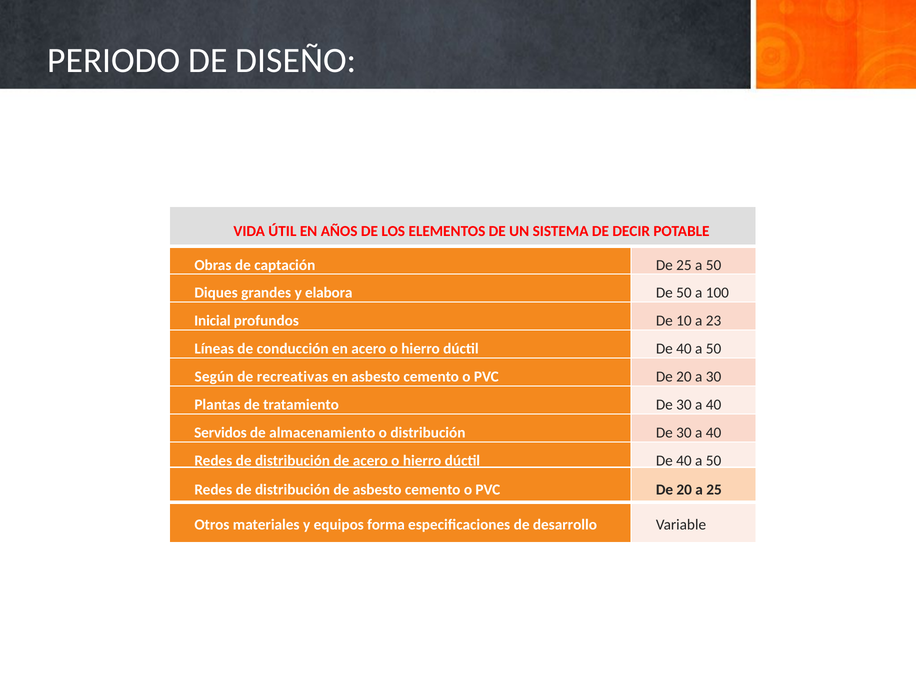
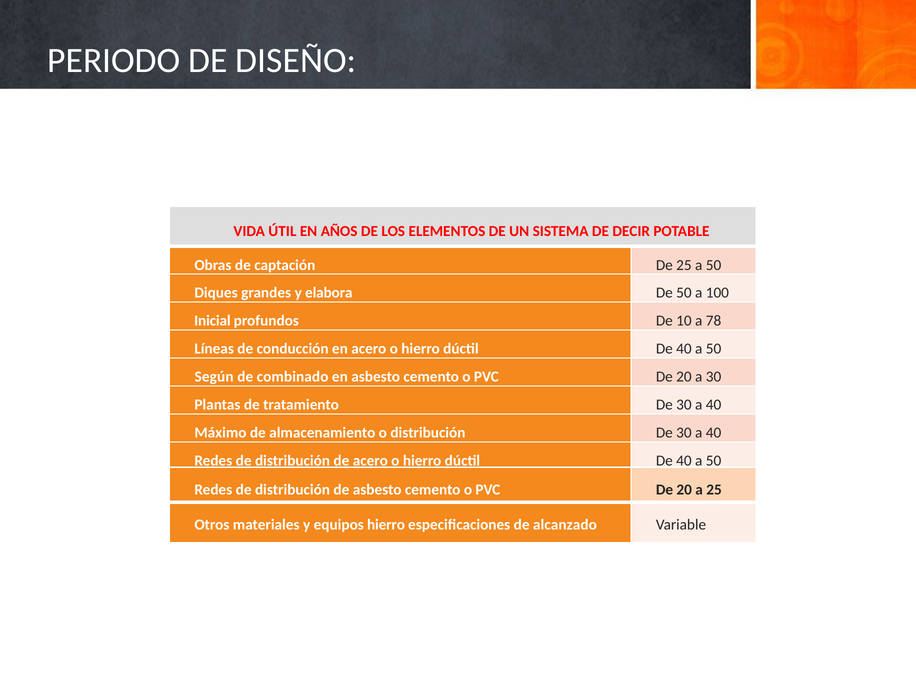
23: 23 -> 78 (714, 321)
recreativas: recreativas -> combinado (293, 377)
Servidos: Servidos -> Máximo (220, 433)
equipos forma: forma -> hierro (386, 525)
desarrollo: desarrollo -> alcanzado (565, 525)
